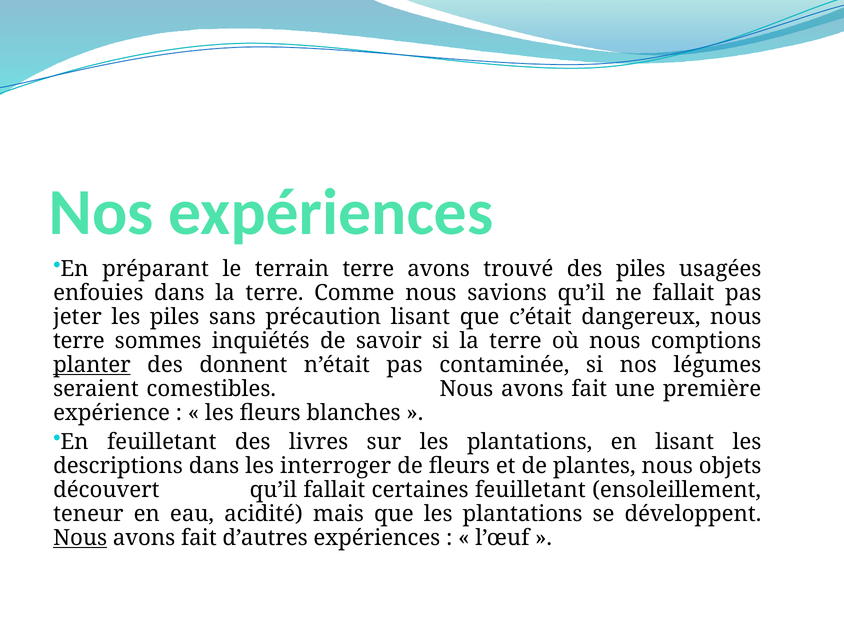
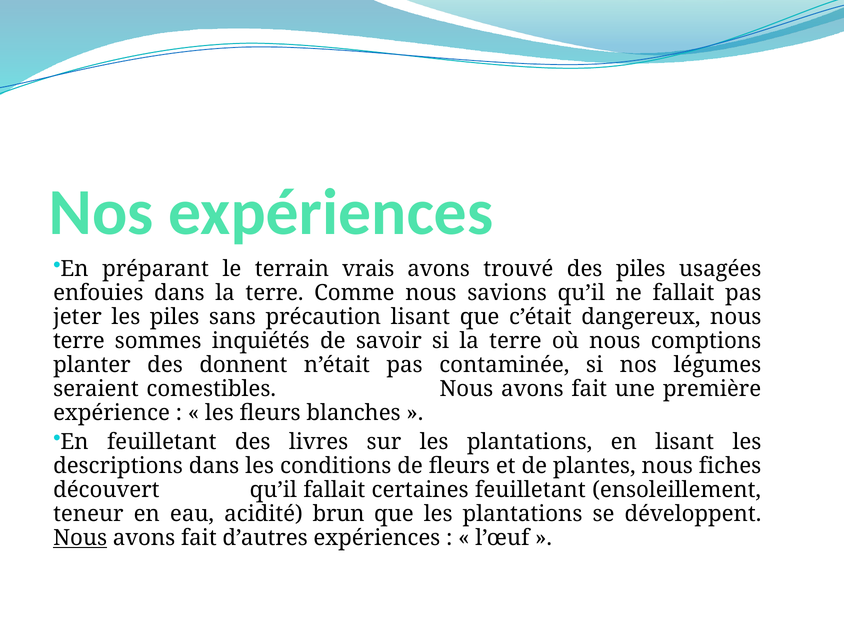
terrain terre: terre -> vrais (368, 269)
planter underline: present -> none (92, 365)
interroger: interroger -> conditions (336, 466)
objets: objets -> fiches (730, 466)
mais: mais -> brun (339, 514)
